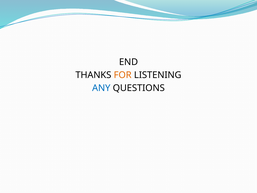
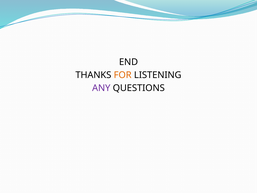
ANY colour: blue -> purple (101, 88)
